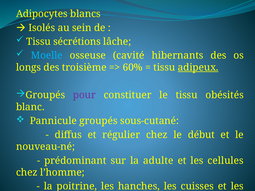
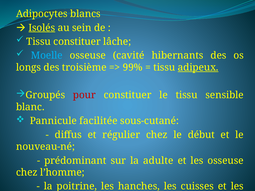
Isolés underline: none -> present (42, 28)
Tissu sécrétions: sécrétions -> constituer (77, 42)
60%: 60% -> 99% (133, 67)
pour colour: purple -> red (84, 95)
obésités: obésités -> sensible (225, 95)
Pannicule groupés: groupés -> facilitée (98, 121)
les cellules: cellules -> osseuse (226, 161)
